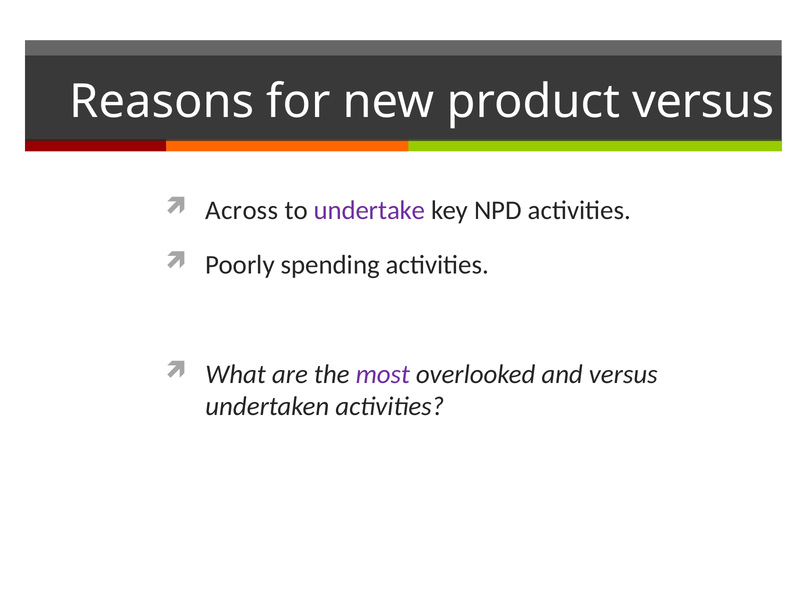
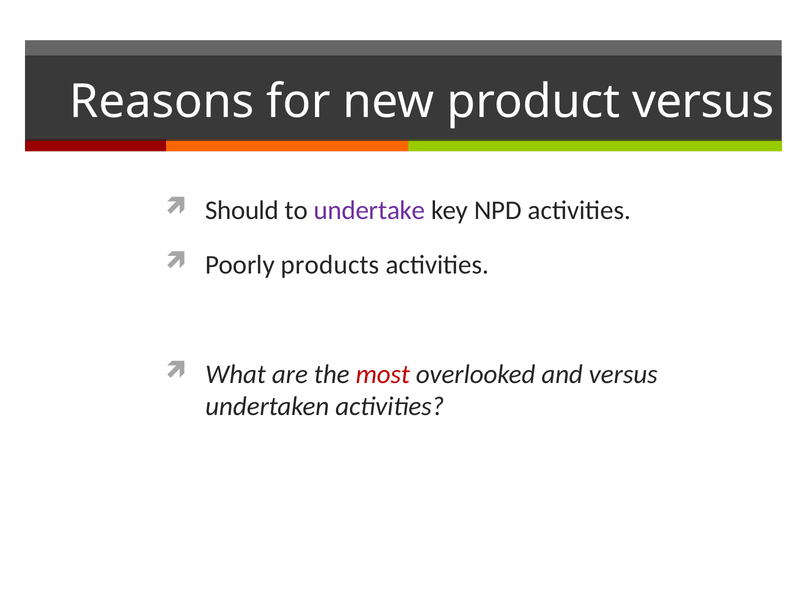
Across: Across -> Should (242, 210)
spending: spending -> products (330, 265)
most colour: purple -> red (383, 375)
